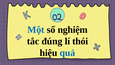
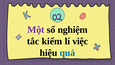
Một colour: blue -> purple (36, 30)
đúng: đúng -> kiếm (52, 41)
thói: thói -> việc (80, 41)
